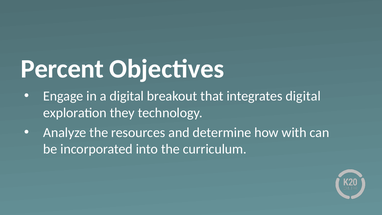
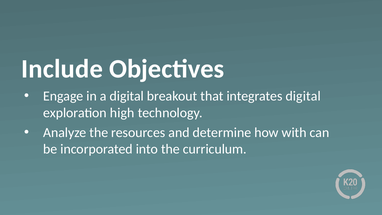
Percent: Percent -> Include (62, 69)
they: they -> high (122, 113)
